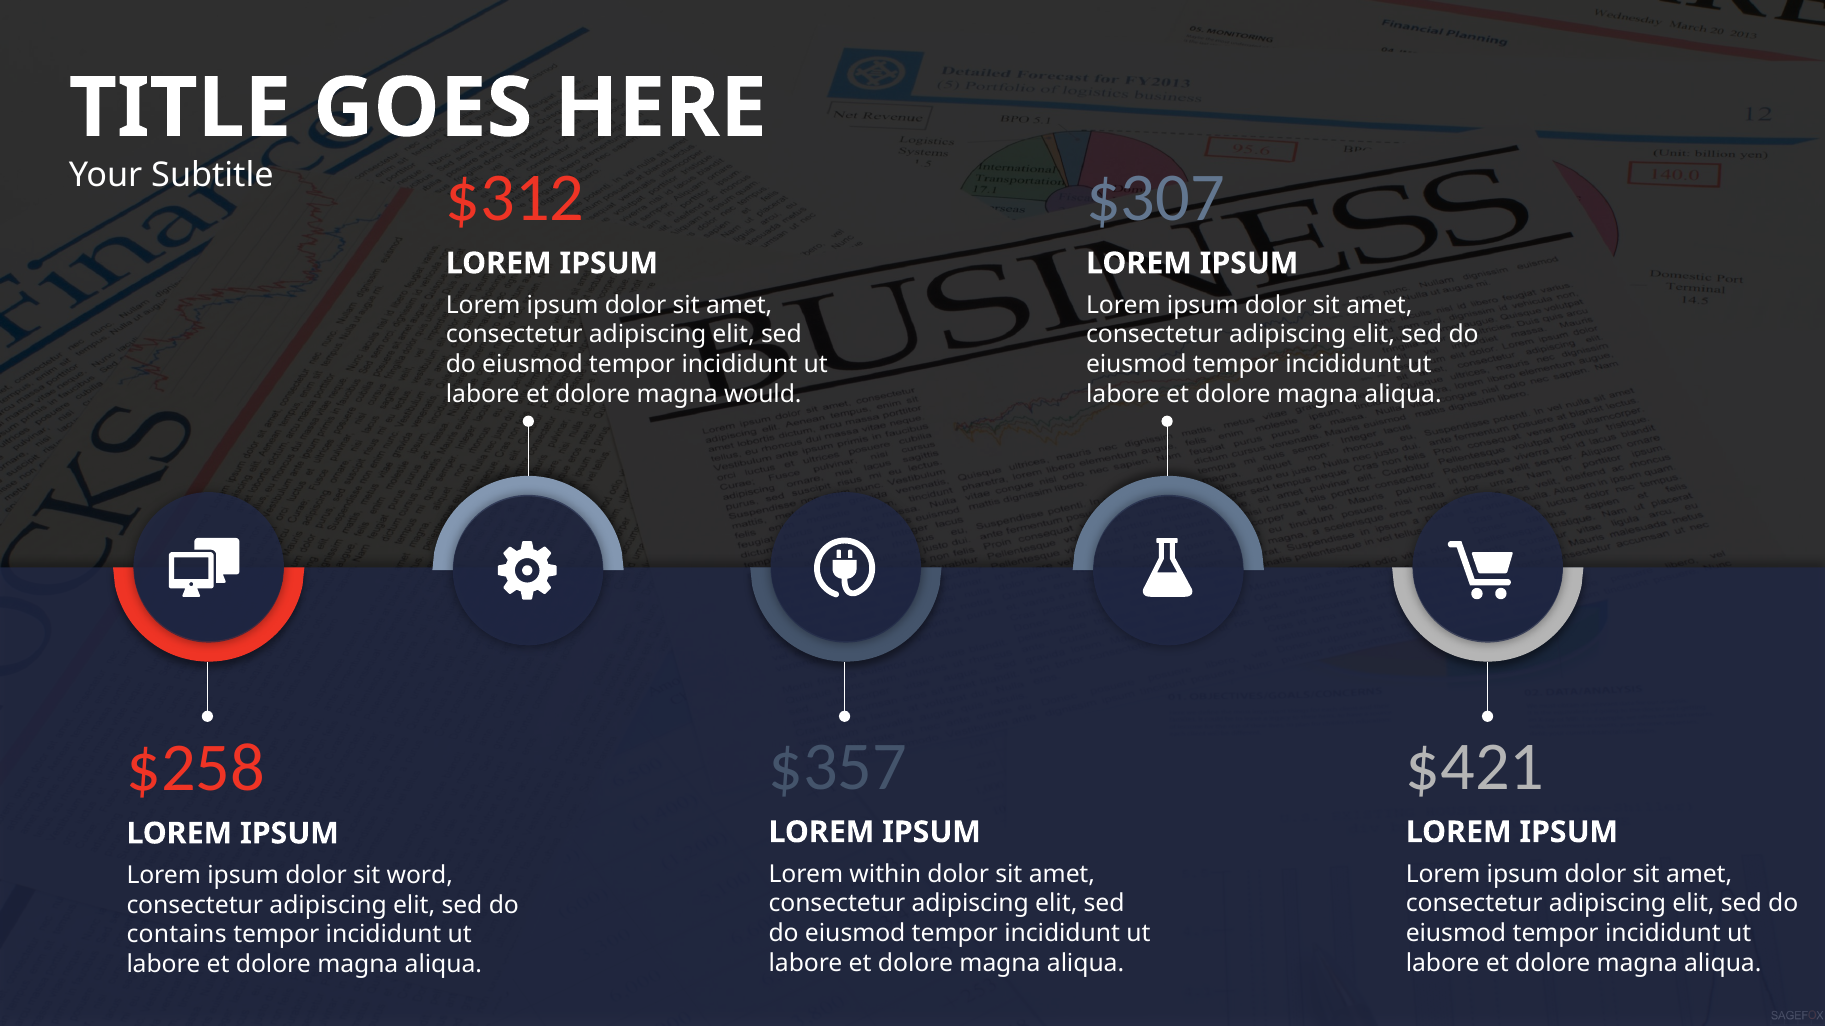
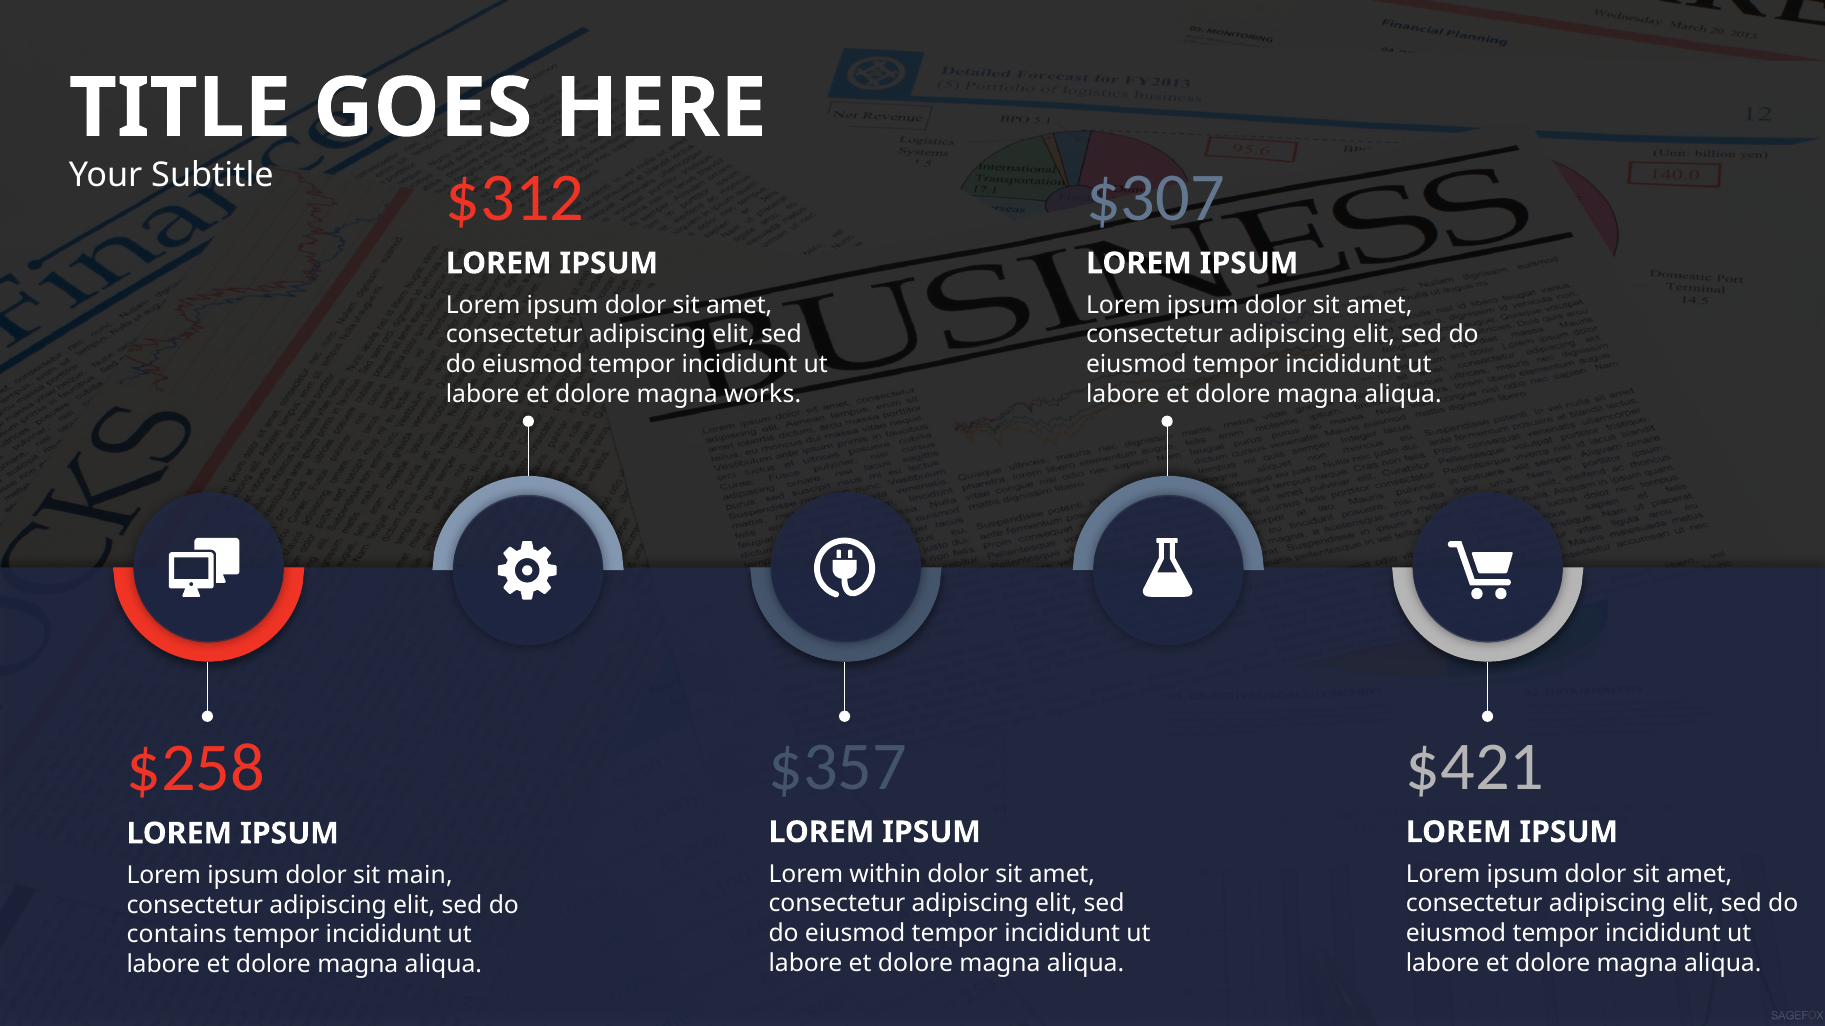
would: would -> works (763, 394)
word: word -> main (420, 876)
